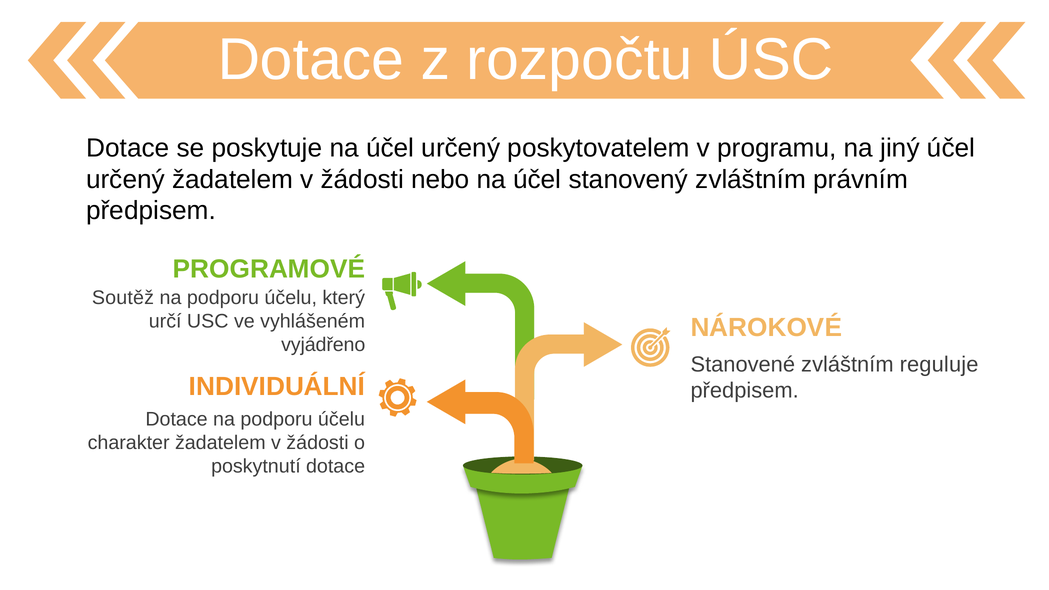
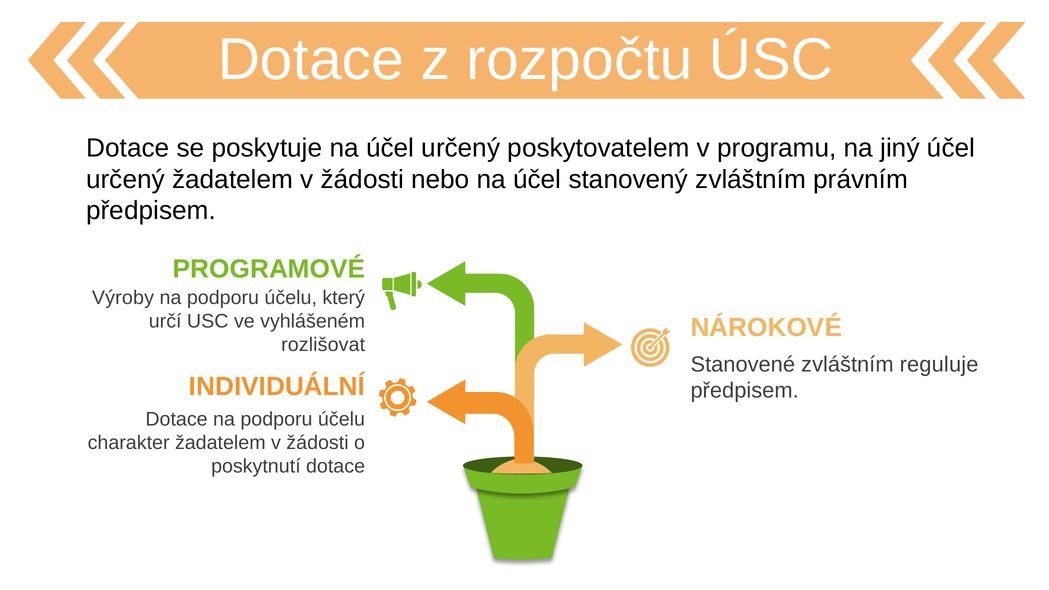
Soutěž: Soutěž -> Výroby (123, 298)
vyjádřeno: vyjádřeno -> rozlišovat (323, 345)
